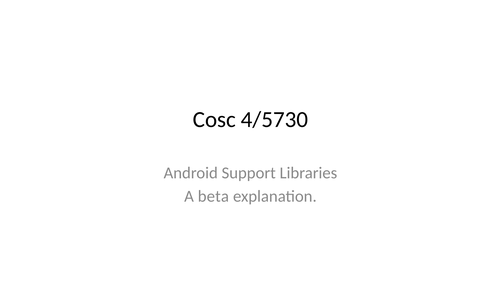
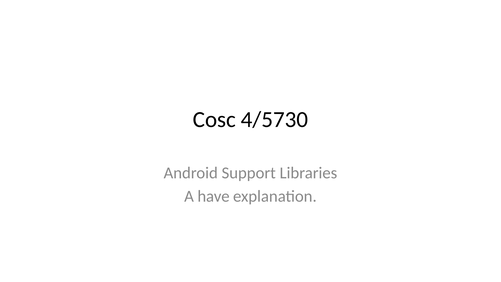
beta: beta -> have (214, 196)
